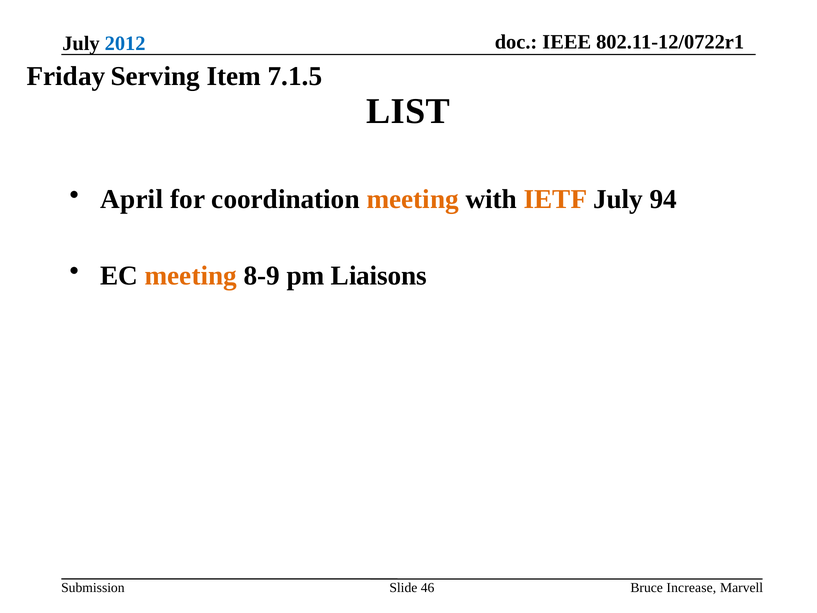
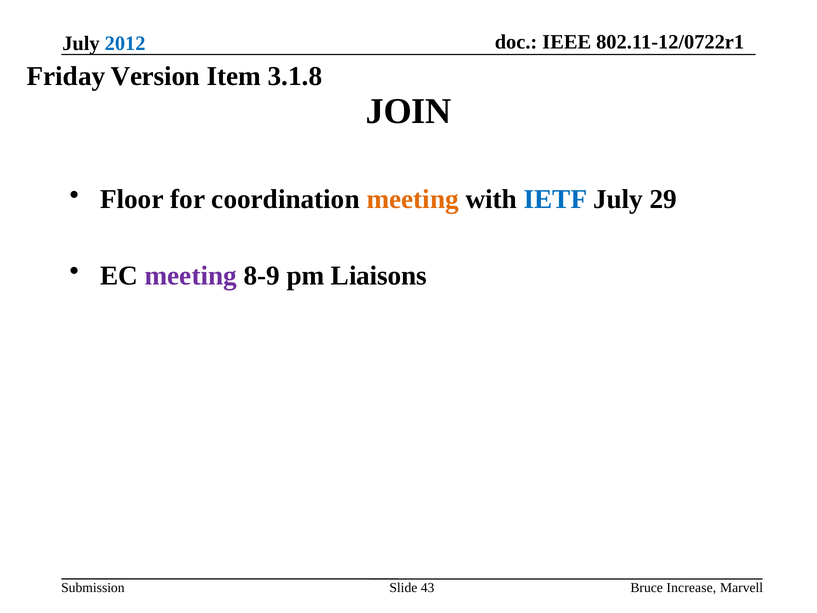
Serving: Serving -> Version (155, 76)
7.1.5: 7.1.5 -> 3.1.8 (295, 76)
LIST: LIST -> JOIN (409, 111)
April: April -> Floor (132, 199)
IETF colour: orange -> blue (555, 199)
94: 94 -> 29 (663, 199)
meeting colour: orange -> purple (191, 276)
46: 46 -> 43 (428, 588)
